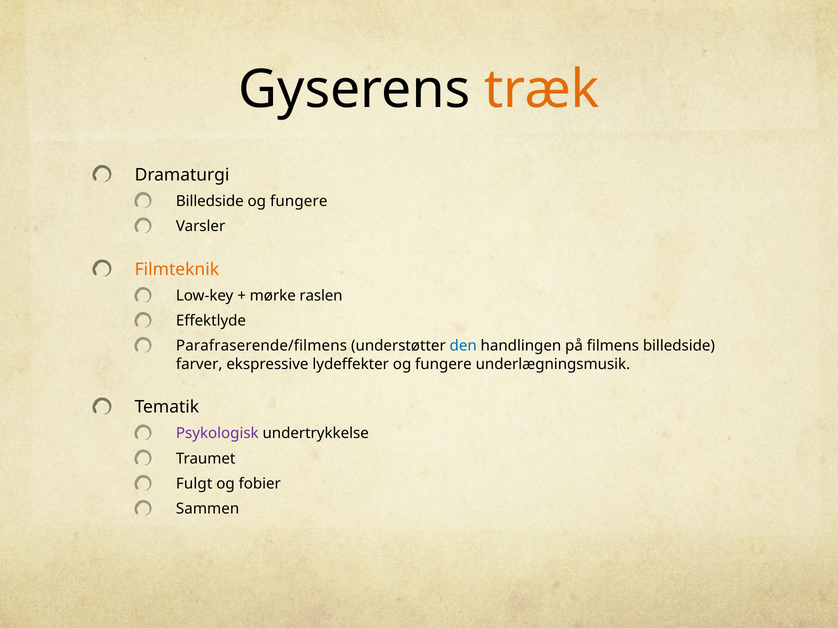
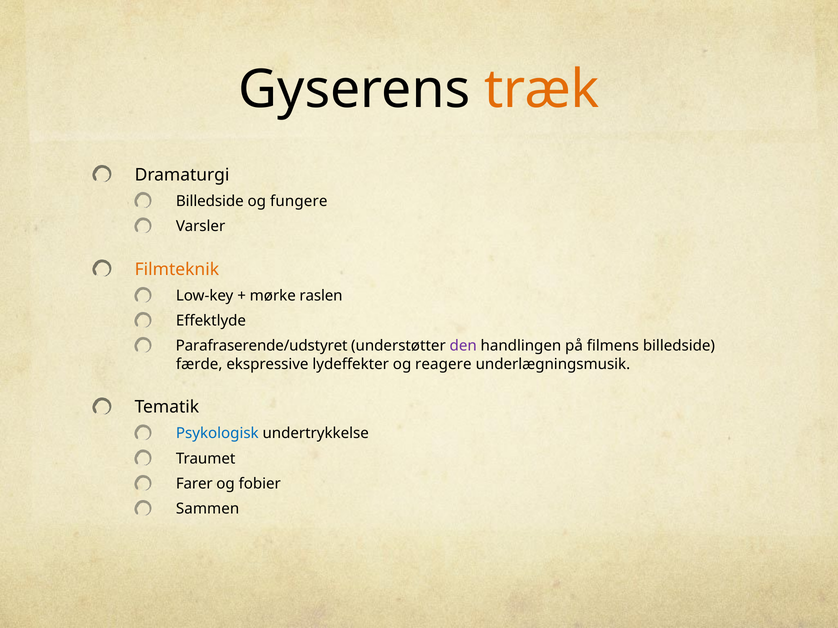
Parafraserende/filmens: Parafraserende/filmens -> Parafraserende/udstyret (262, 346)
den colour: blue -> purple (463, 346)
farver: farver -> færde (199, 364)
lydeffekter og fungere: fungere -> reagere (443, 364)
Psykologisk colour: purple -> blue (217, 434)
Fulgt: Fulgt -> Farer (194, 484)
